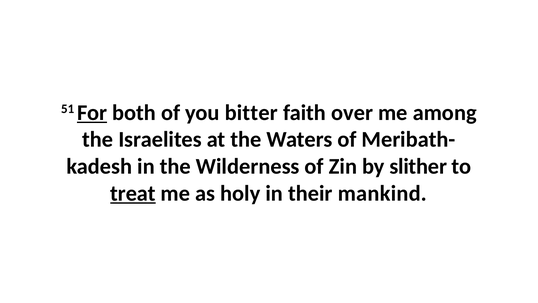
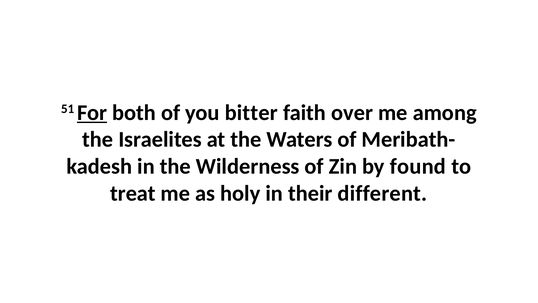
slither: slither -> found (418, 166)
treat underline: present -> none (133, 193)
mankind: mankind -> different (382, 193)
